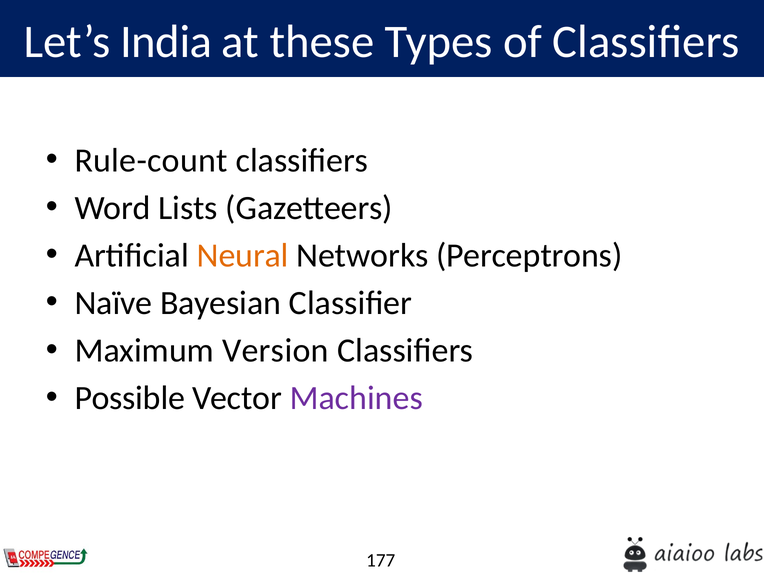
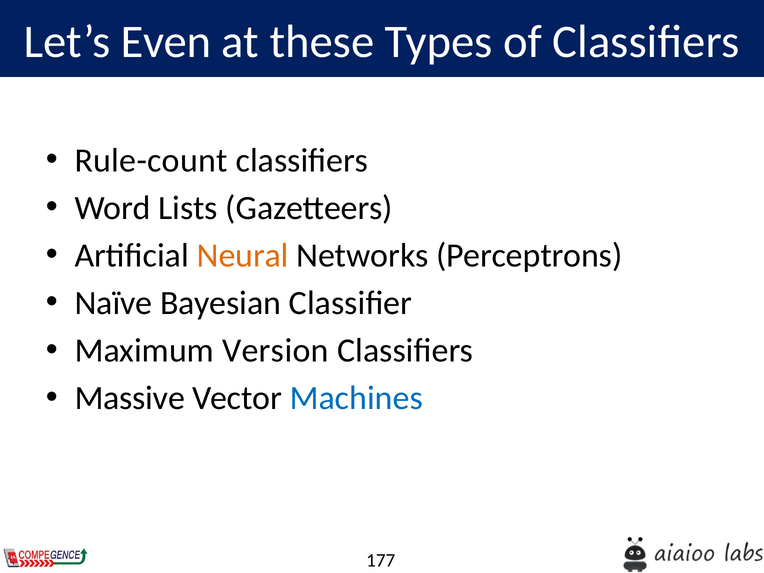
India: India -> Even (166, 42)
Possible: Possible -> Massive (130, 398)
Machines colour: purple -> blue (356, 398)
